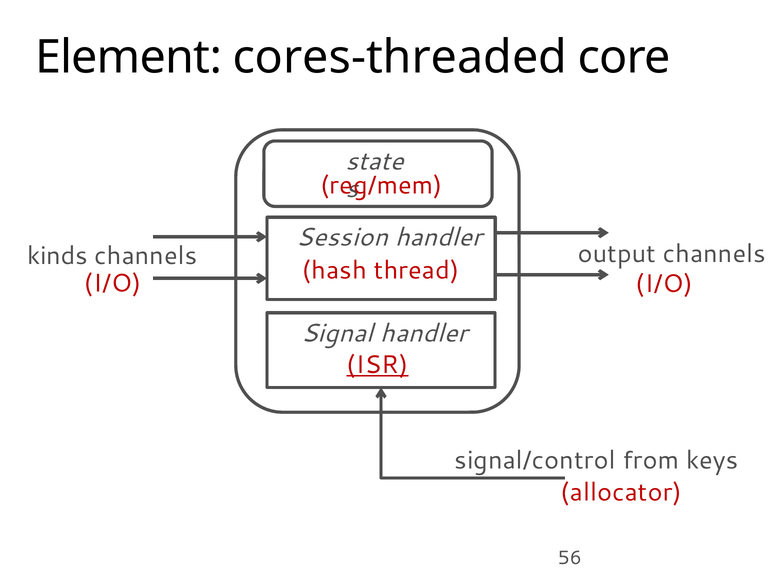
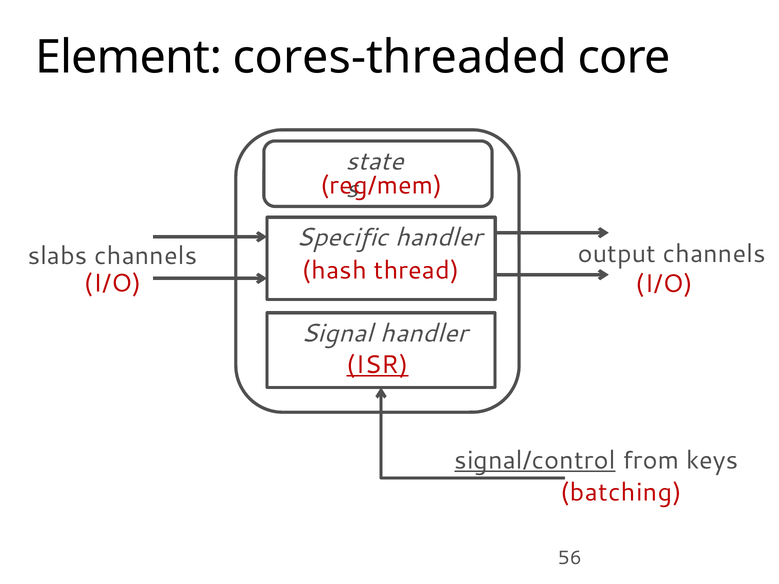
Session: Session -> Specific (342, 237)
kinds: kinds -> slabs (57, 256)
signal/control underline: none -> present (535, 461)
allocator: allocator -> batching (621, 493)
